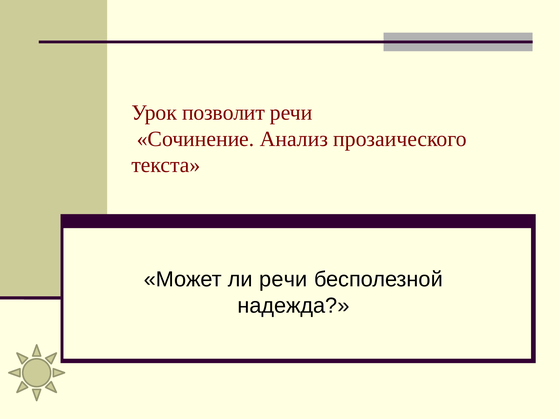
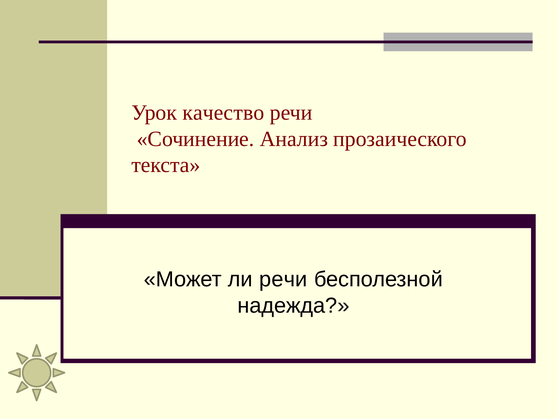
позволит: позволит -> качество (223, 113)
